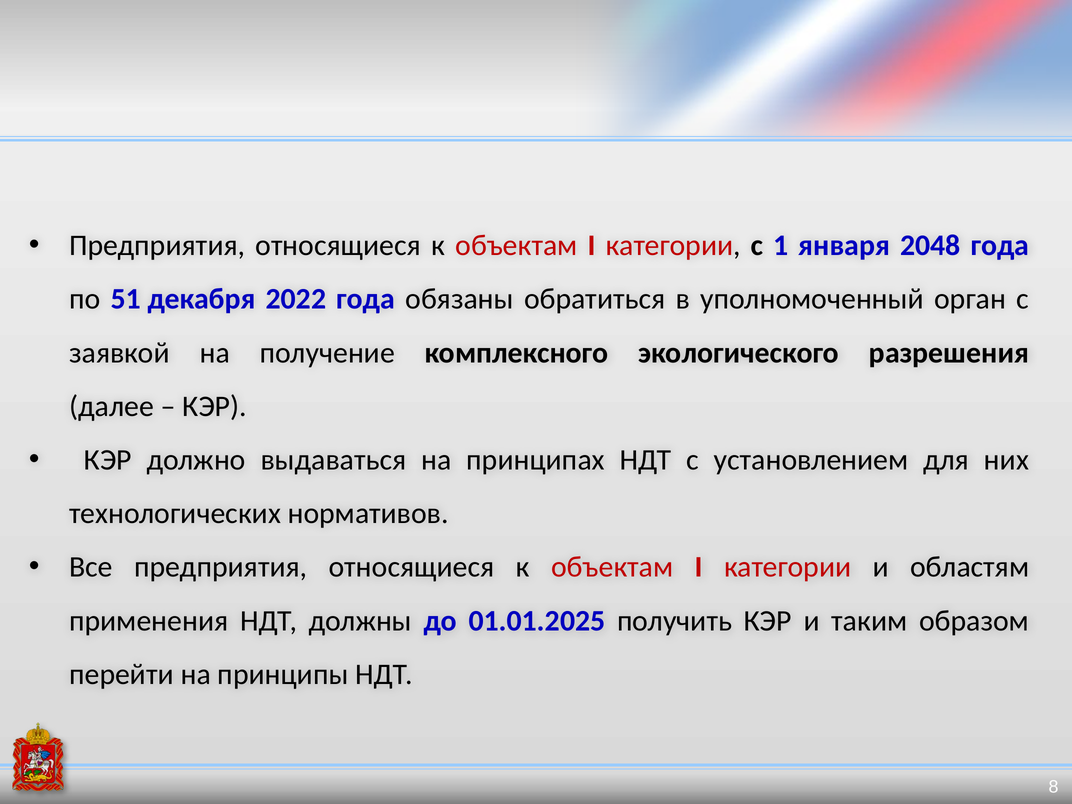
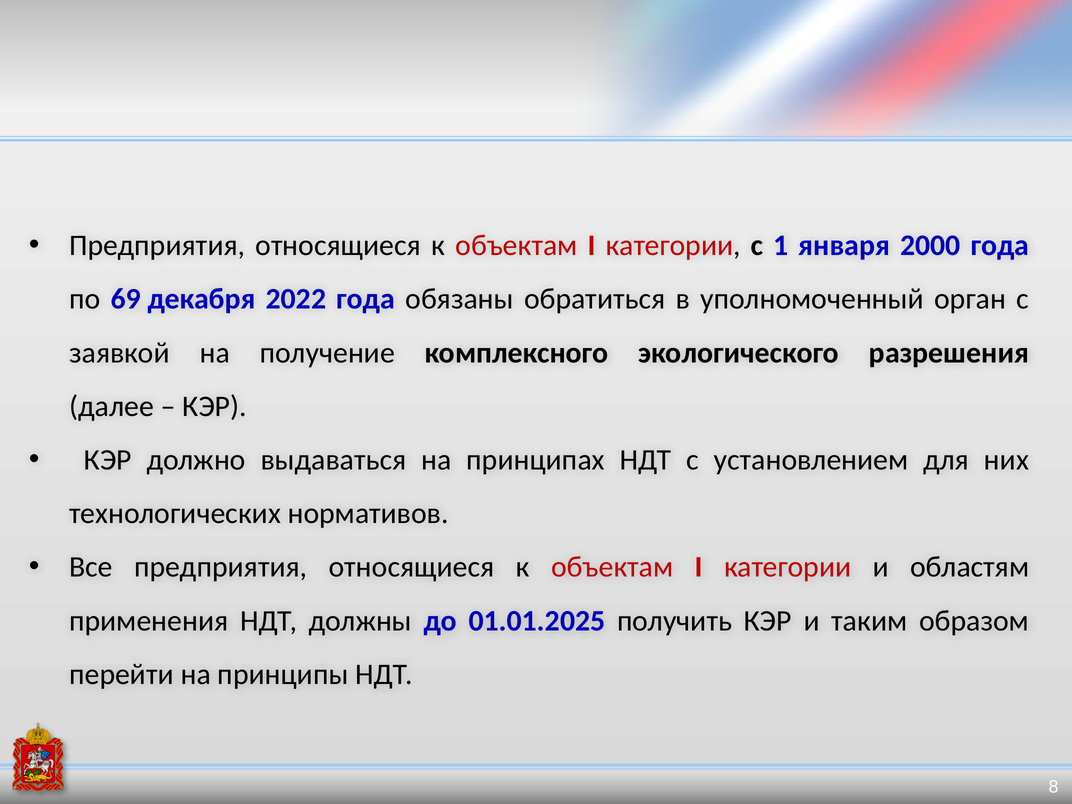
2048: 2048 -> 2000 (930, 246)
51: 51 -> 69 (126, 299)
